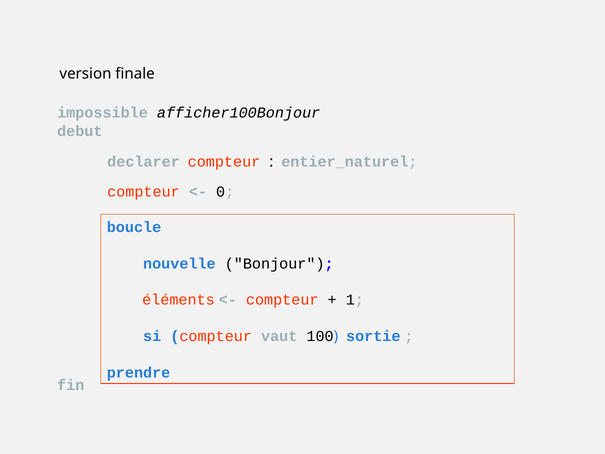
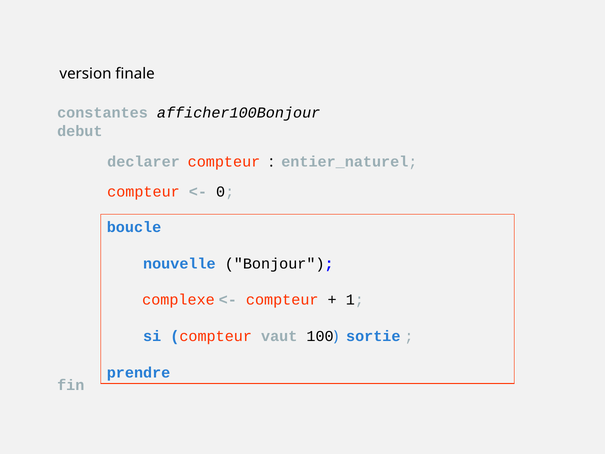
impossible: impossible -> constantes (103, 113)
éléments: éléments -> complexe (178, 300)
